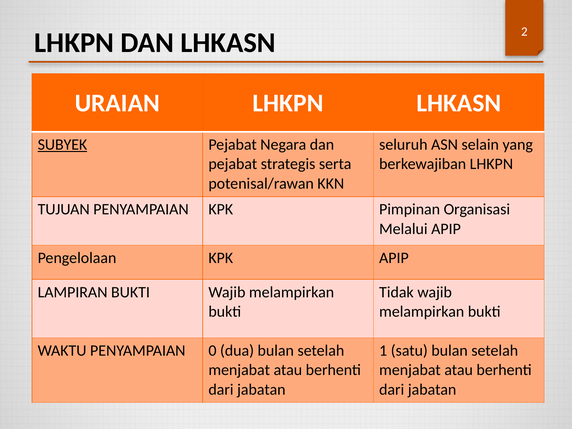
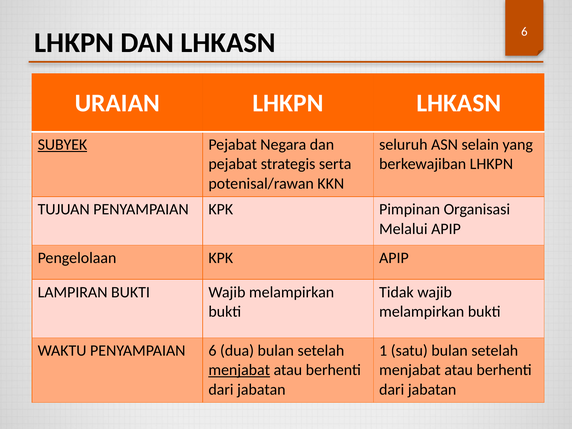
LHKASN 2: 2 -> 6 (524, 32)
PENYAMPAIAN 0: 0 -> 6 (212, 351)
menjabat underline: none -> present (239, 370)
